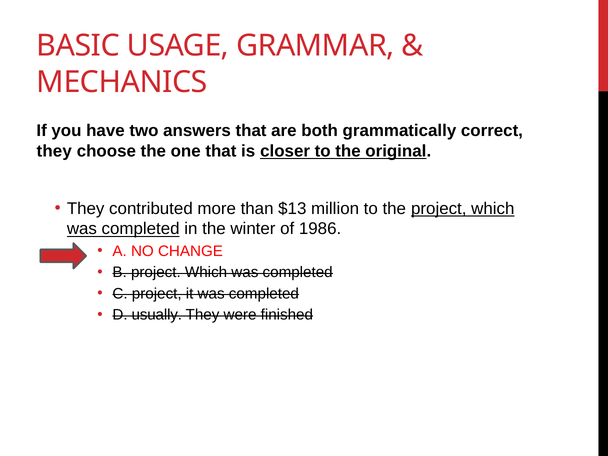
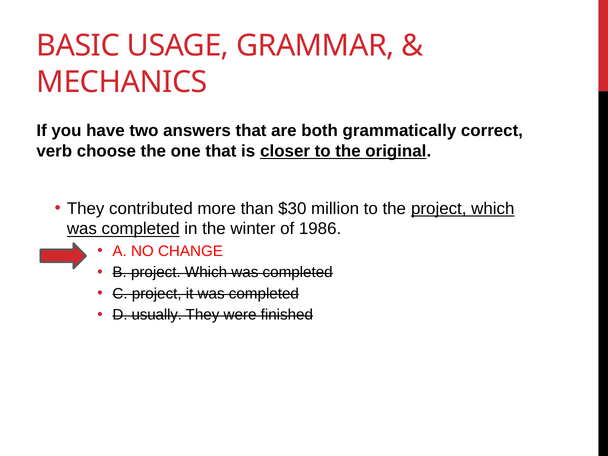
they: they -> verb (54, 151)
$13: $13 -> $30 (292, 209)
